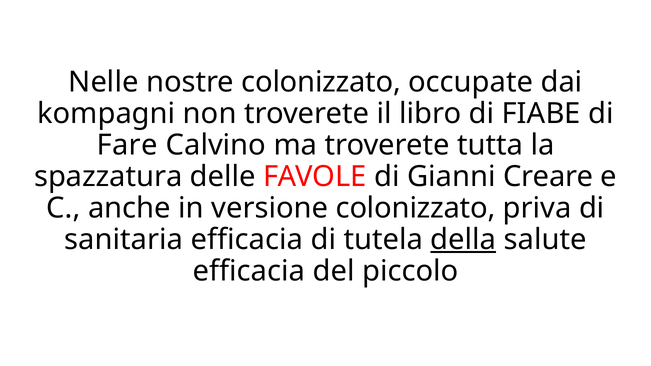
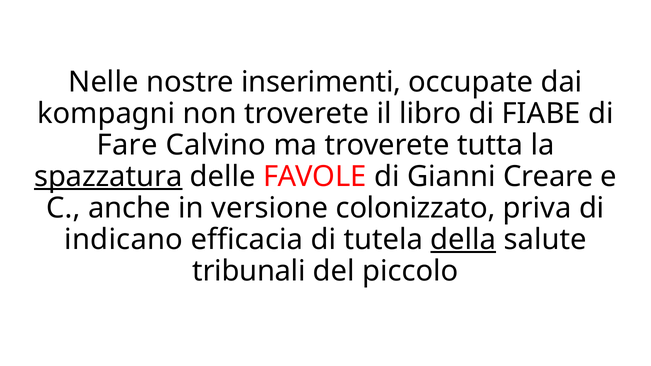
nostre colonizzato: colonizzato -> inserimenti (321, 82)
spazzatura underline: none -> present (108, 177)
sanitaria: sanitaria -> indicano (124, 240)
efficacia: efficacia -> tribunali (249, 271)
